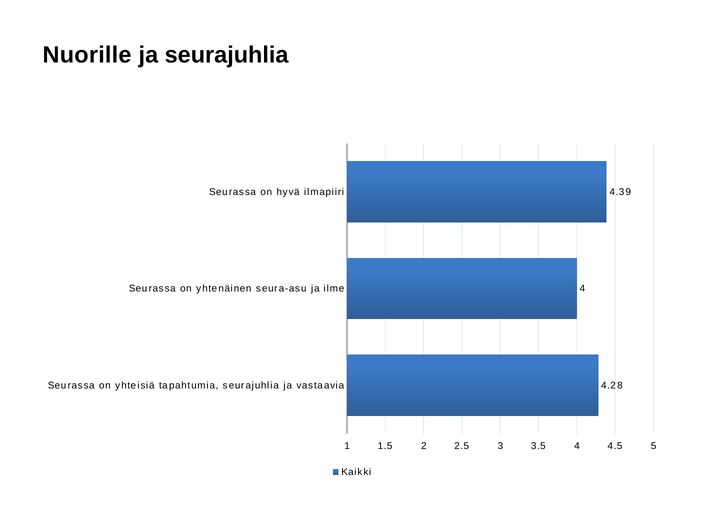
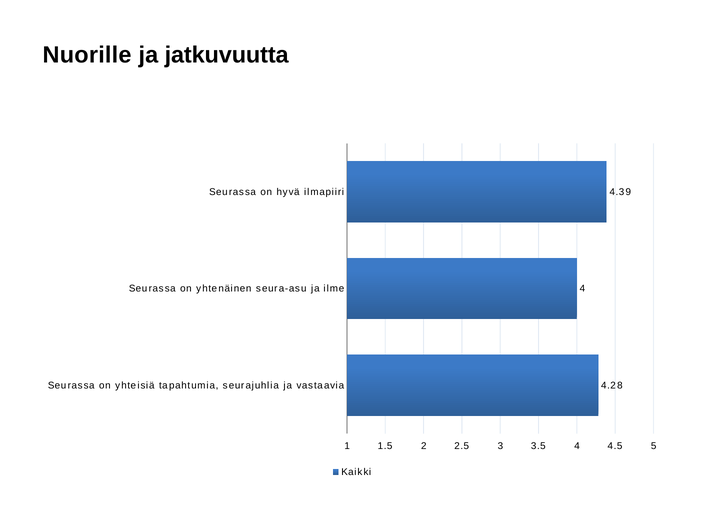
ja seurajuhlia: seurajuhlia -> jatkuvuutta (227, 55)
